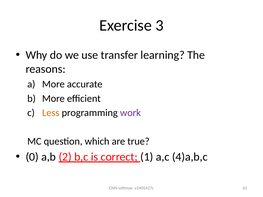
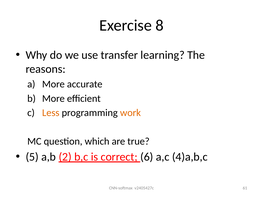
3: 3 -> 8 (160, 25)
work colour: purple -> orange (130, 113)
0: 0 -> 5 (32, 157)
1: 1 -> 6 (147, 157)
